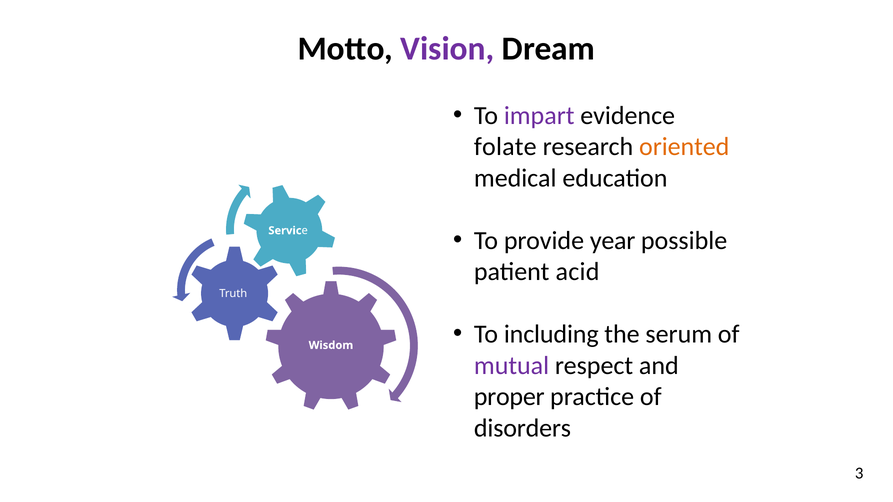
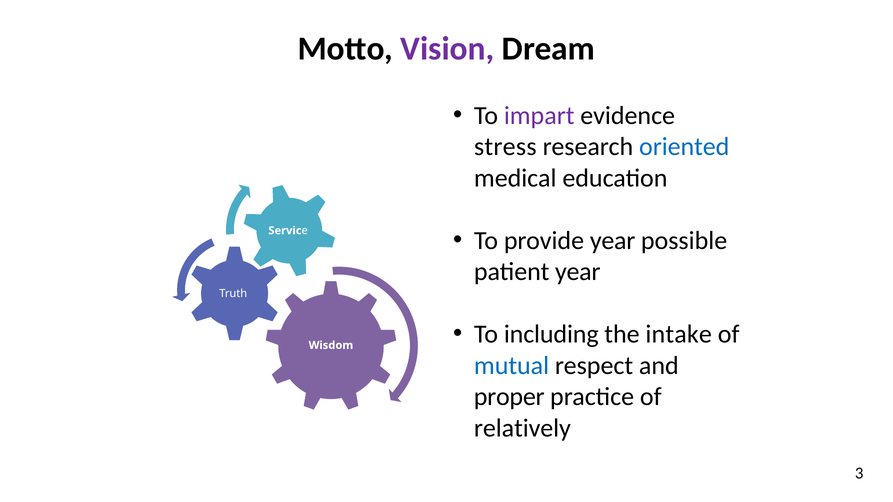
folate: folate -> stress (505, 147)
oriented colour: orange -> blue (684, 147)
patient acid: acid -> year (578, 272)
serum: serum -> intake (679, 335)
mutual colour: purple -> blue (512, 366)
disorders: disorders -> relatively (522, 428)
